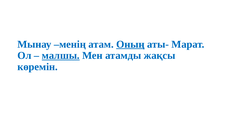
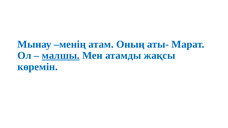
Оның underline: present -> none (130, 44)
